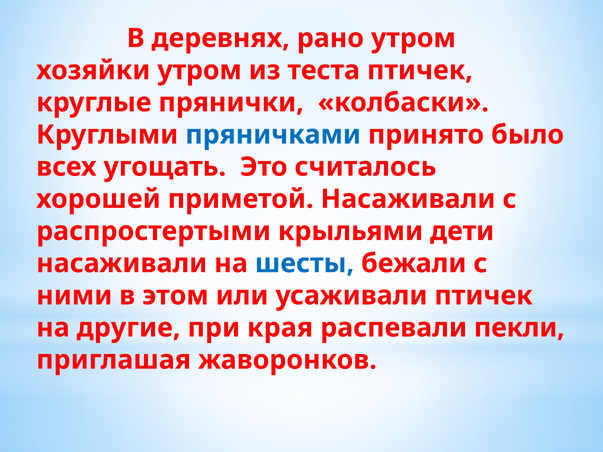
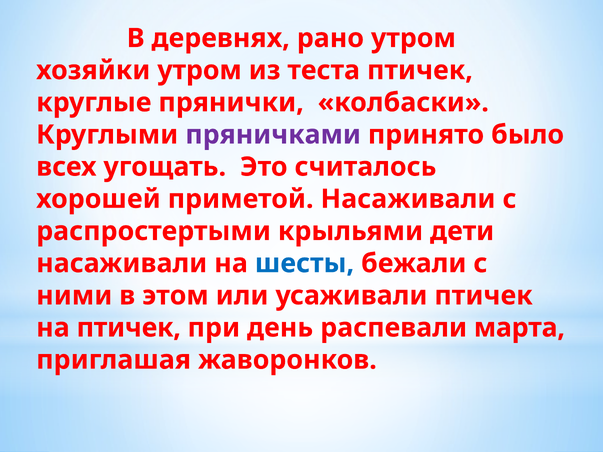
пряничками colour: blue -> purple (273, 135)
на другие: другие -> птичек (129, 328)
края: края -> день (280, 328)
пекли: пекли -> марта (519, 328)
